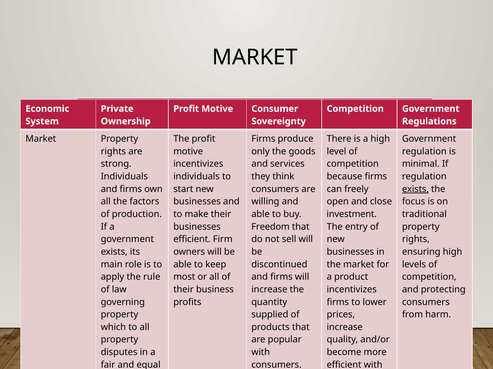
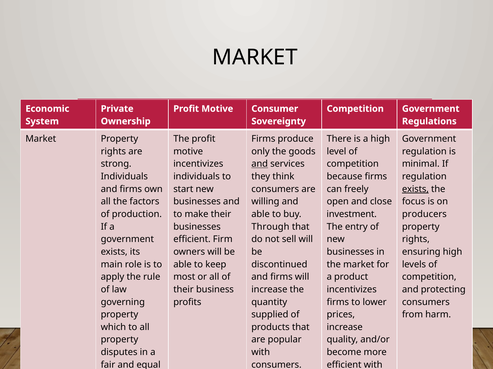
and underline: none -> present (260, 164)
traditional: traditional -> producers (424, 215)
Freedom: Freedom -> Through (270, 227)
